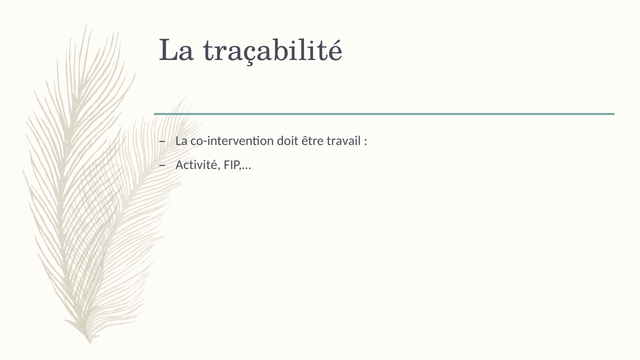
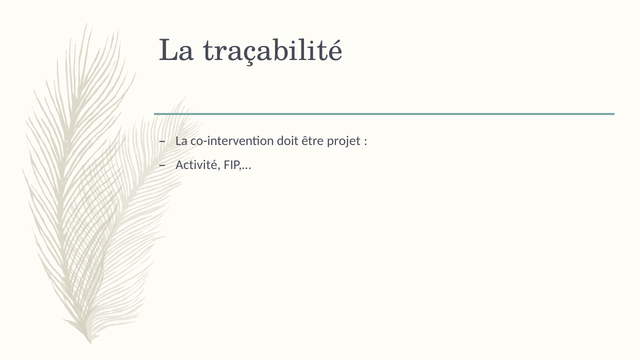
travail: travail -> projet (344, 141)
